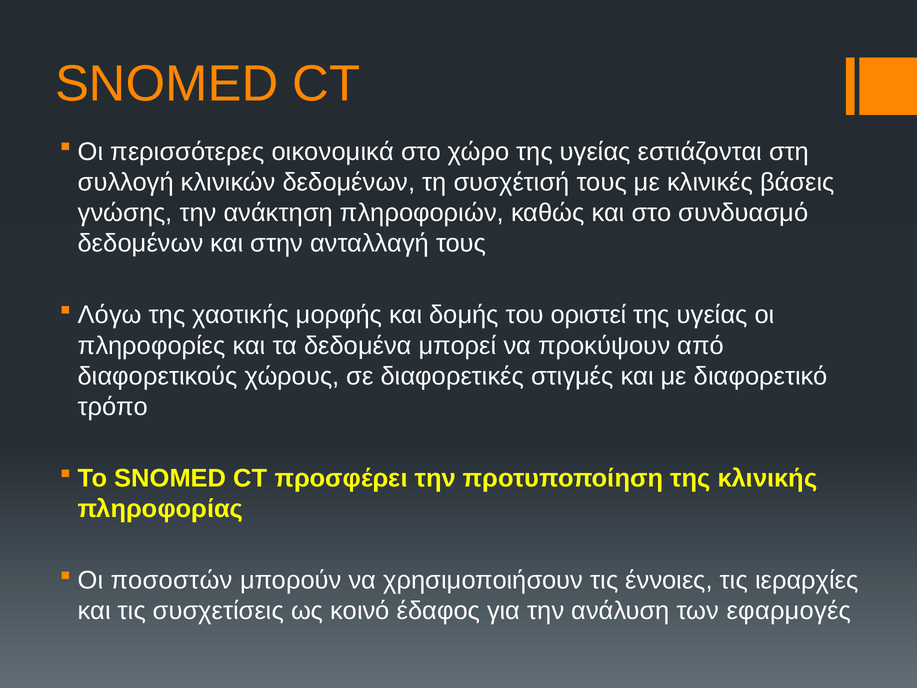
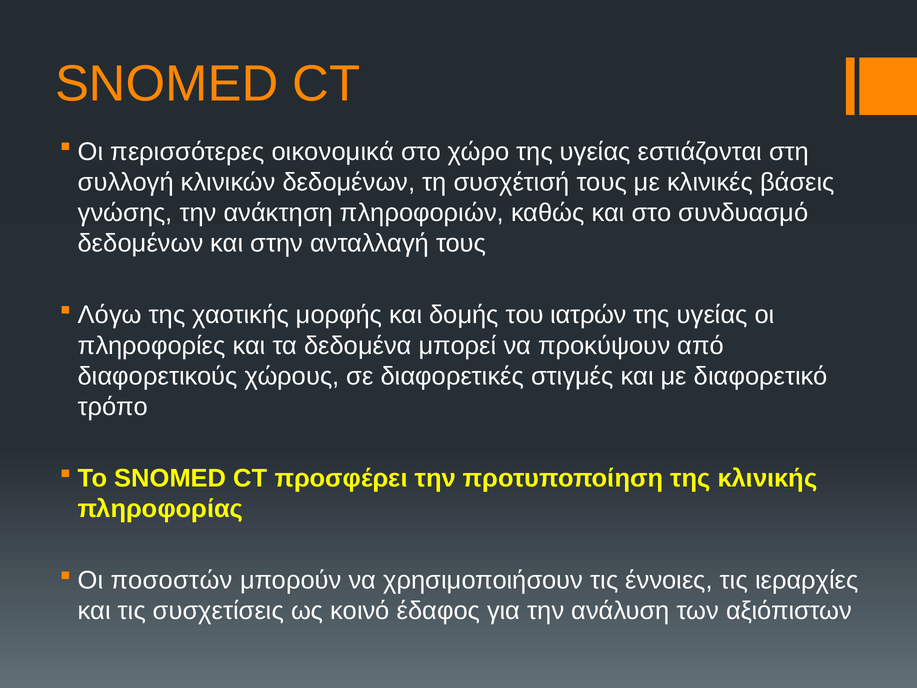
οριστεί: οριστεί -> ιατρών (589, 315)
εφαρμογές: εφαρμογές -> αξιόπιστων (789, 611)
